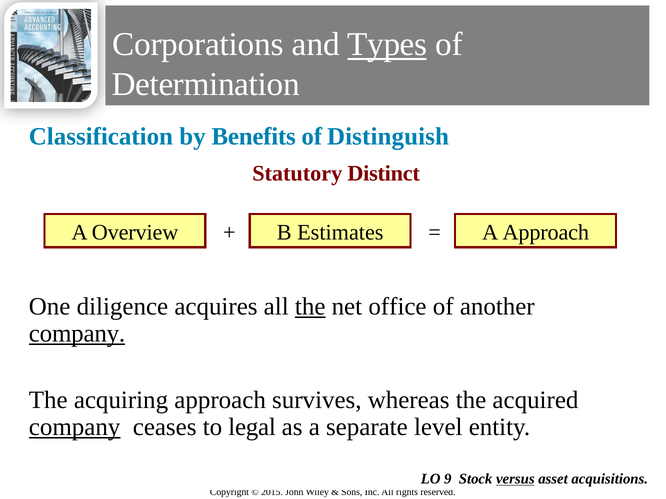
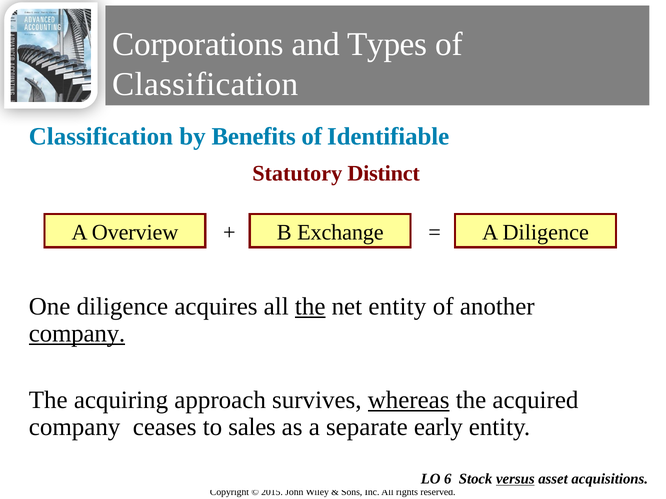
Types underline: present -> none (387, 44)
Determination: Determination -> Classification (205, 84)
Distinguish: Distinguish -> Identifiable (388, 137)
Estimates: Estimates -> Exchange (340, 233)
A Approach: Approach -> Diligence (546, 233)
net office: office -> entity (397, 307)
whereas underline: none -> present (409, 400)
company underline: present -> none (75, 427)
legal: legal -> sales (252, 427)
level: level -> early (438, 427)
9: 9 -> 6 (448, 479)
